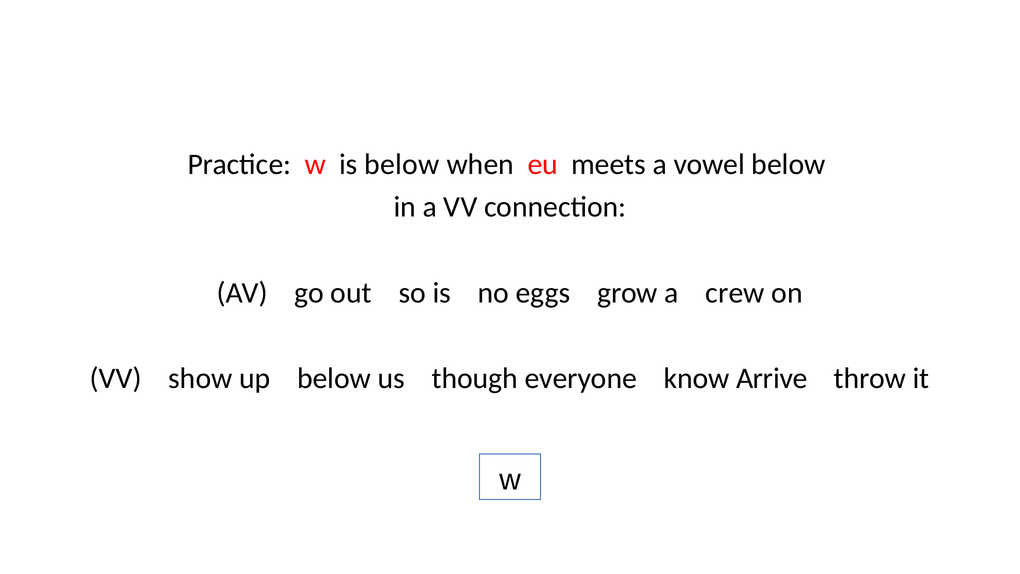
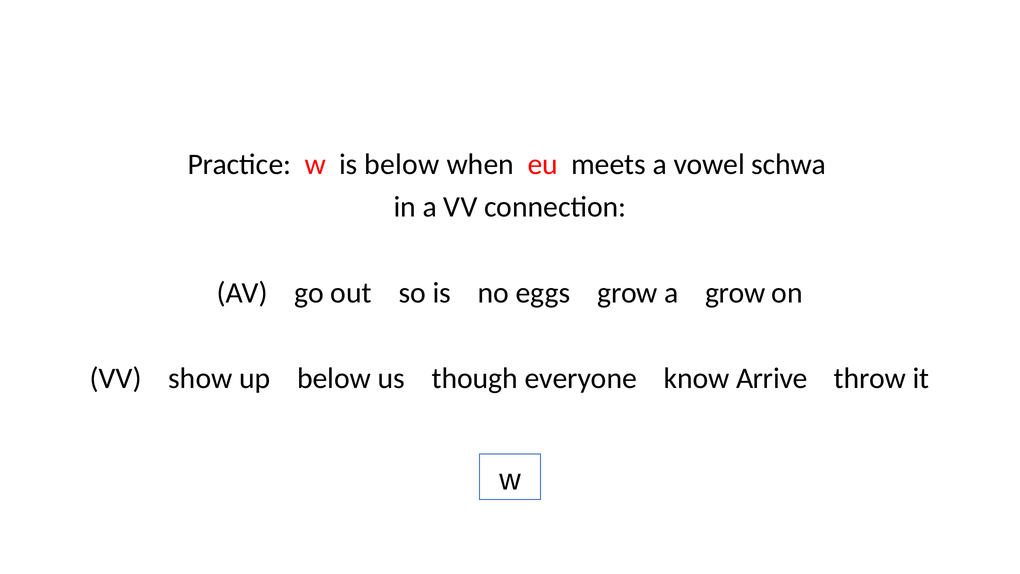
vowel below: below -> schwa (789, 164)
a crew: crew -> grow (735, 293)
